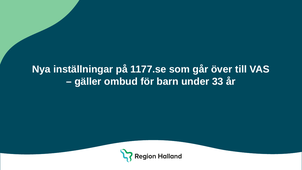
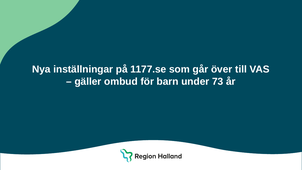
33: 33 -> 73 (218, 81)
